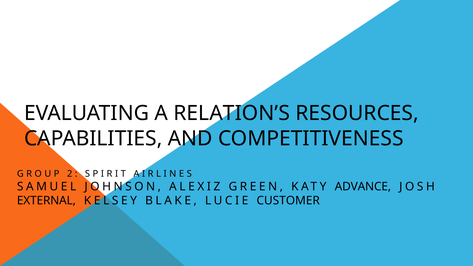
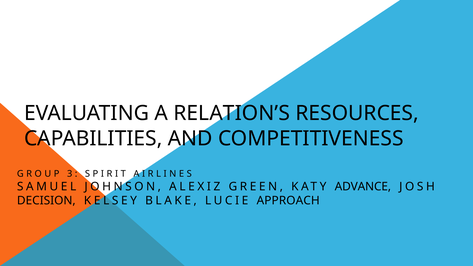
2: 2 -> 3 (70, 174)
EXTERNAL: EXTERNAL -> DECISION (46, 201)
CUSTOMER: CUSTOMER -> APPROACH (288, 201)
